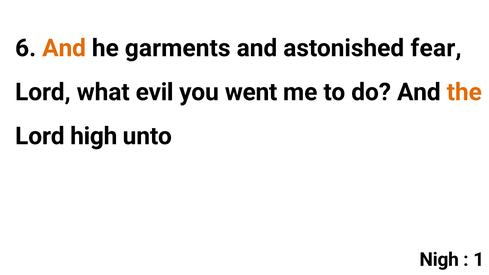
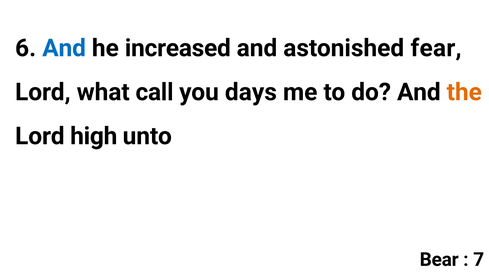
And colour: orange -> blue (64, 48)
garments: garments -> increased (178, 48)
evil: evil -> call (155, 92)
went: went -> days (251, 92)
Nigh: Nigh -> Bear (439, 260)
1: 1 -> 7 (479, 260)
